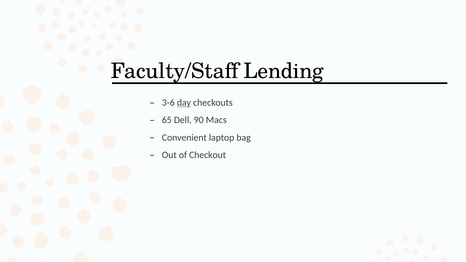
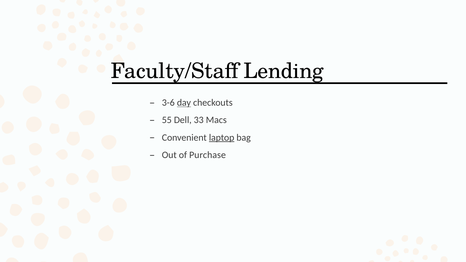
65: 65 -> 55 (167, 120)
90: 90 -> 33 (199, 120)
laptop underline: none -> present (222, 138)
Checkout: Checkout -> Purchase (208, 155)
